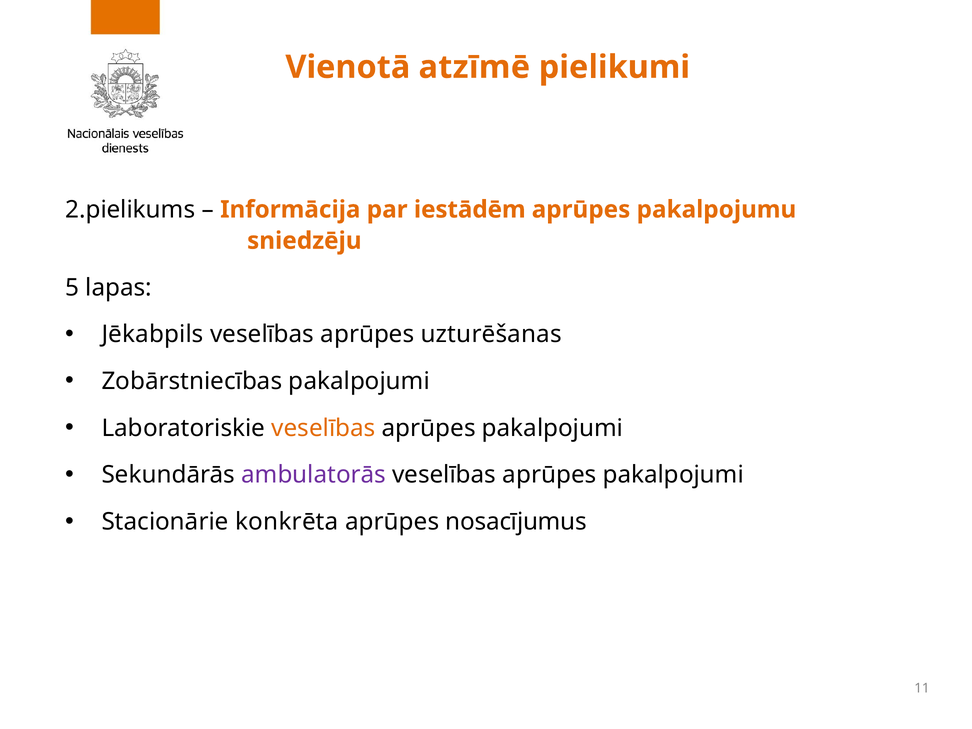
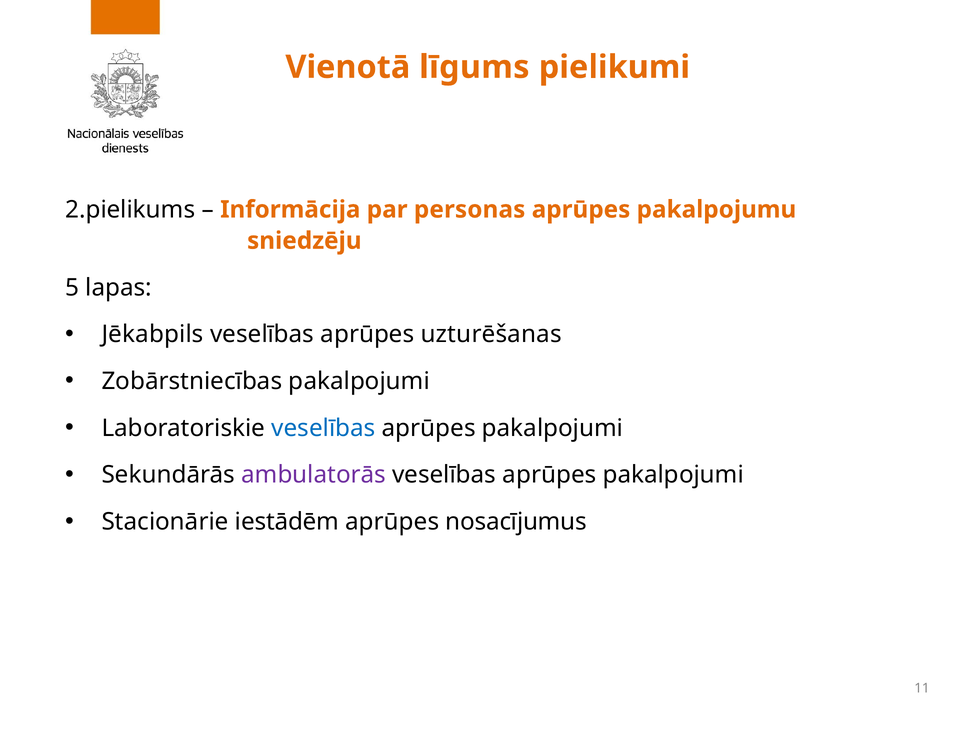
atzīmē: atzīmē -> līgums (474, 67)
iestādēm: iestādēm -> personas (470, 210)
veselības colour: orange -> blue (323, 428)
konkrēta: konkrēta -> iestādēm (287, 522)
